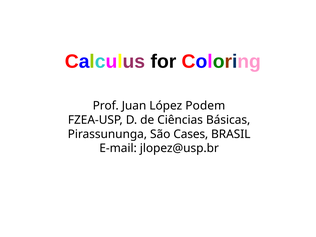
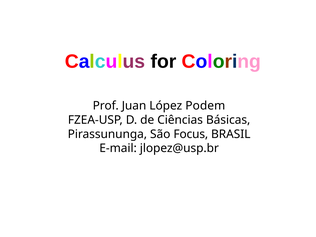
Cases: Cases -> Focus (191, 134)
